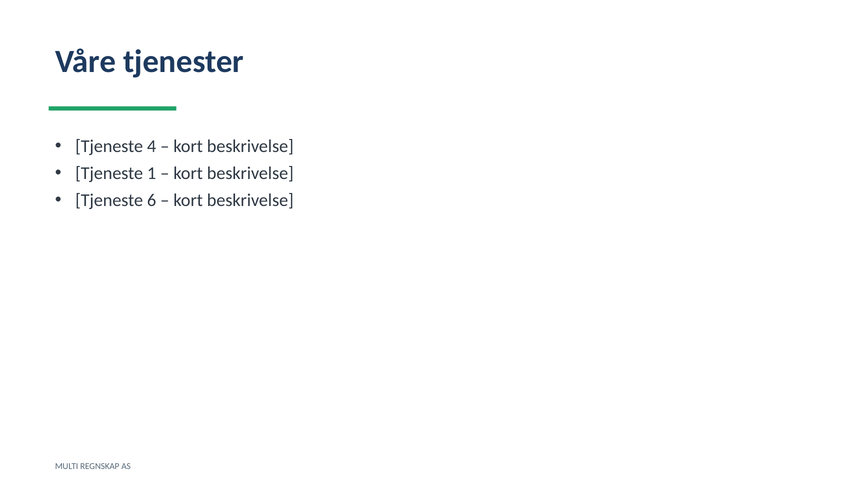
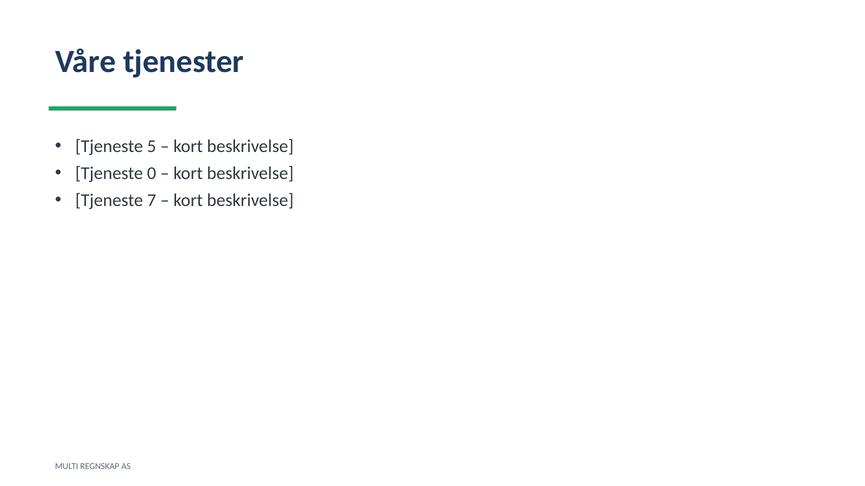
4: 4 -> 5 (152, 147)
1: 1 -> 0 (152, 174)
6: 6 -> 7 (152, 201)
